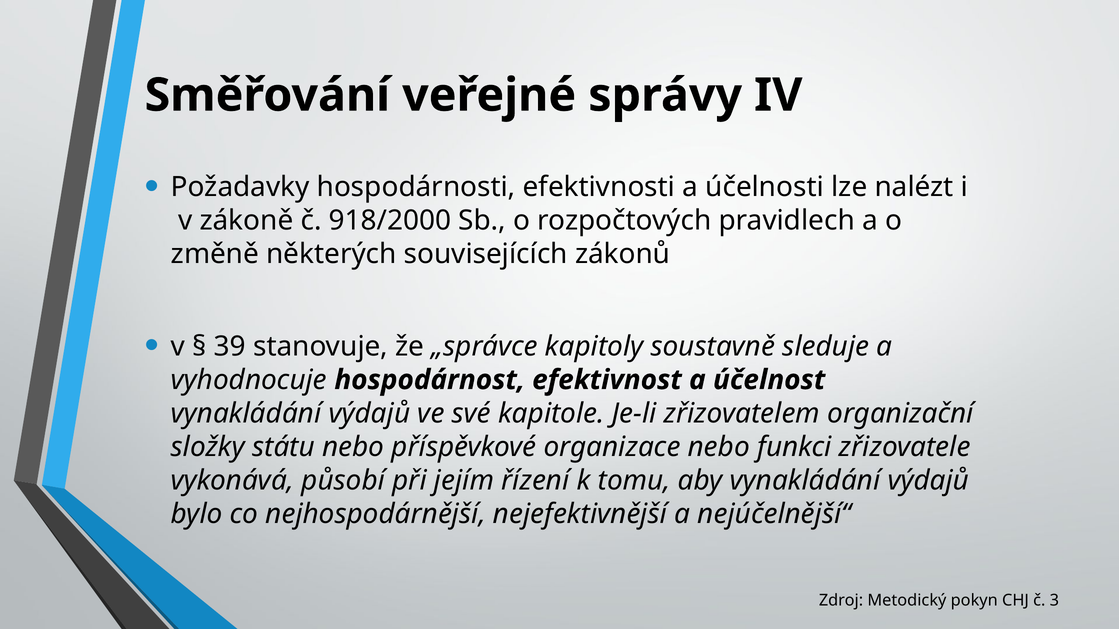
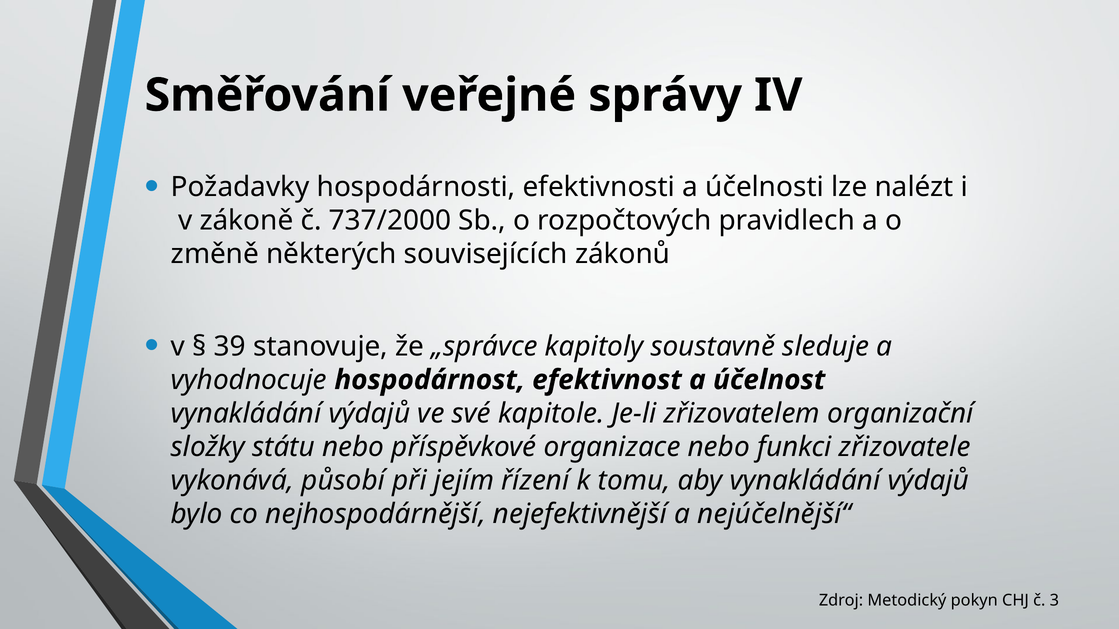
918/2000: 918/2000 -> 737/2000 (390, 221)
